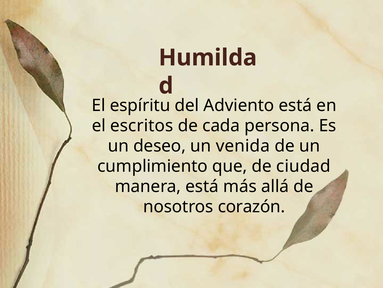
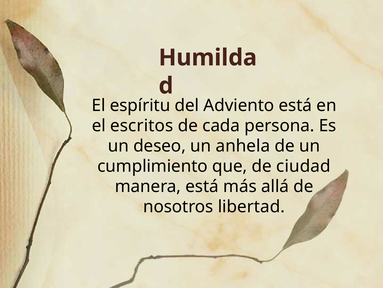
venida: venida -> anhela (243, 146)
corazón: corazón -> libertad (251, 206)
